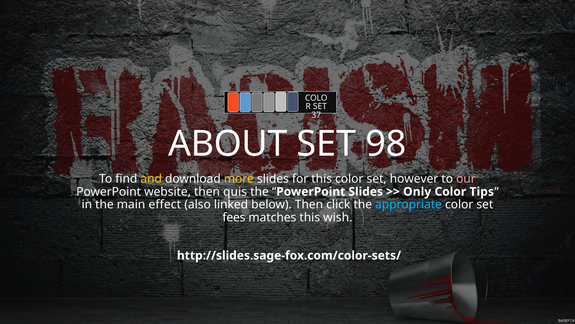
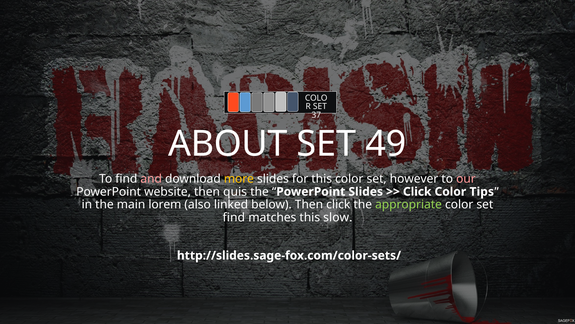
98: 98 -> 49 (386, 144)
and colour: yellow -> pink (151, 178)
Only: Only -> Click (417, 191)
effect: effect -> lorem (165, 204)
appropriate colour: light blue -> light green (408, 204)
fees: fees -> find (234, 217)
wish: wish -> slow (338, 217)
